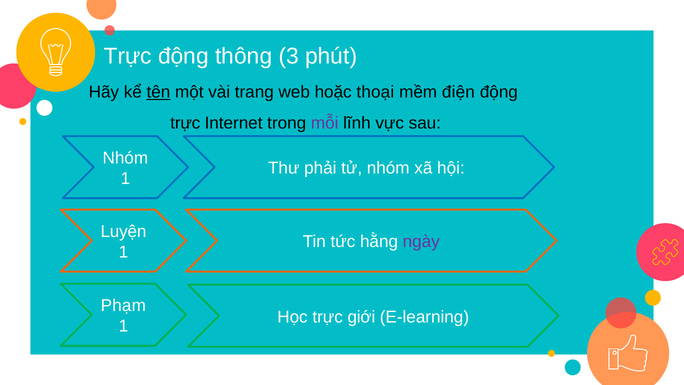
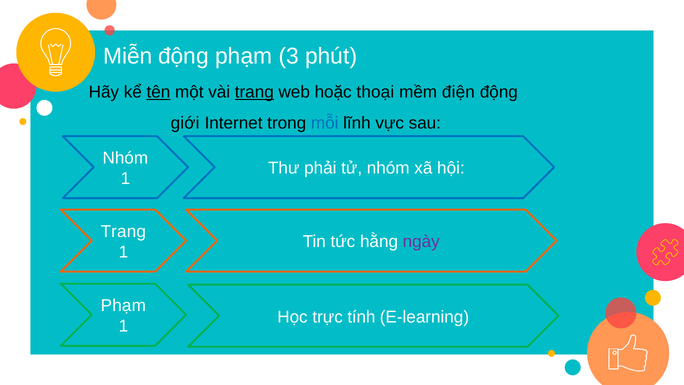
Trực: Trực -> Miễn (128, 56)
động thông: thông -> phạm (244, 56)
trang underline: none -> present (254, 92)
trực: trực -> giới (185, 123)
mỗi colour: purple -> blue (325, 123)
Luyện: Luyện -> Trang (123, 231)
giới: giới -> tính (361, 317)
